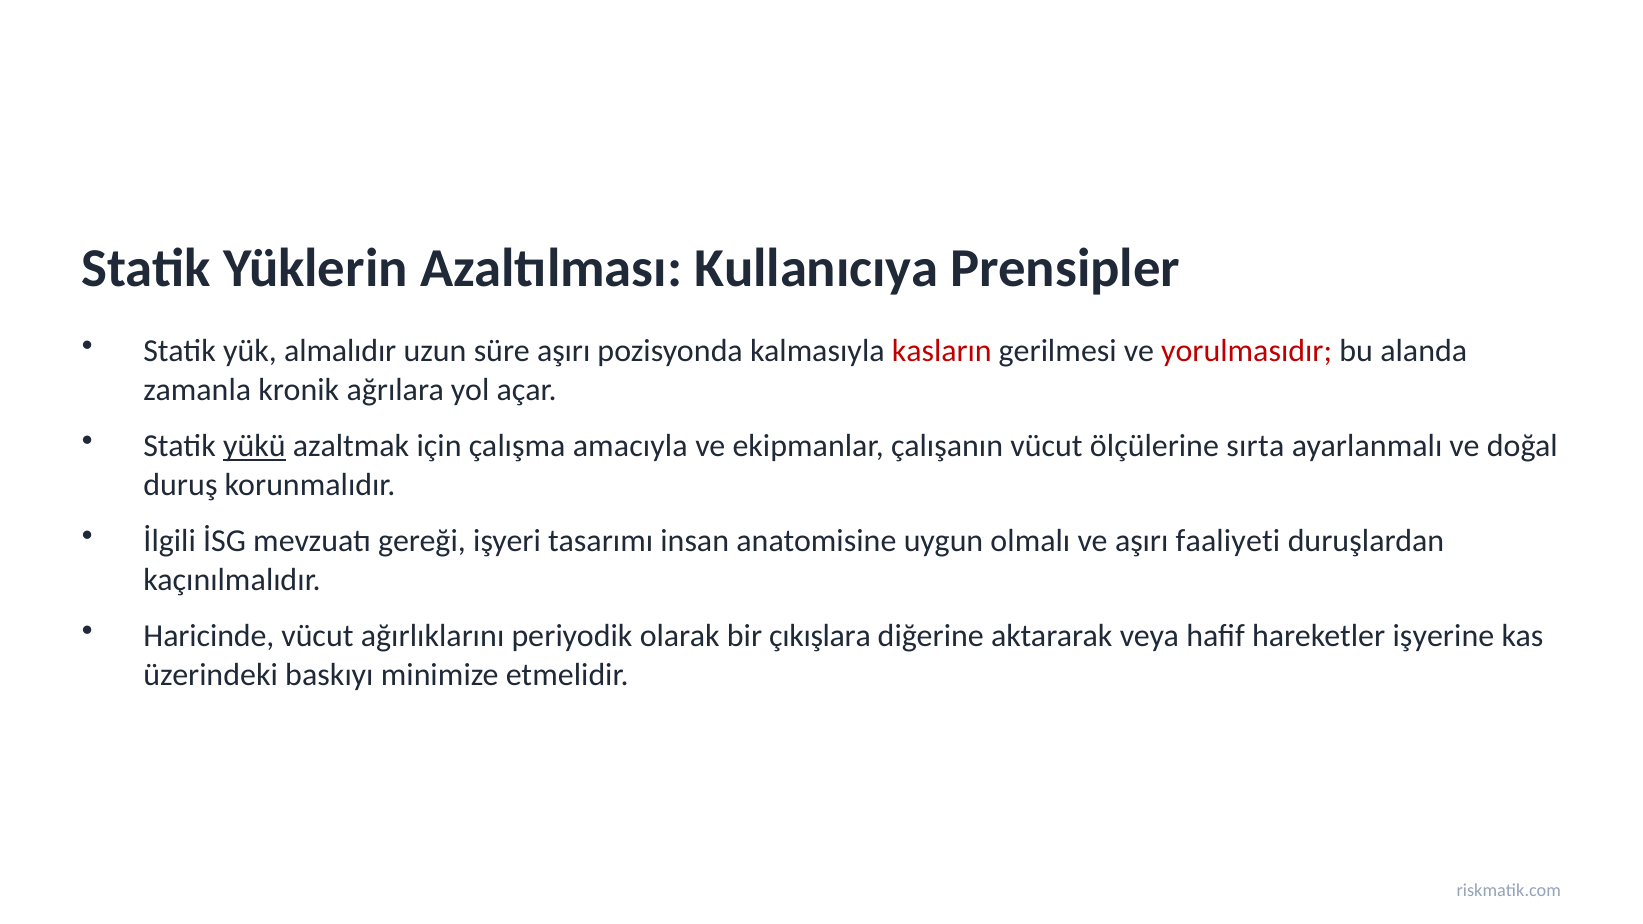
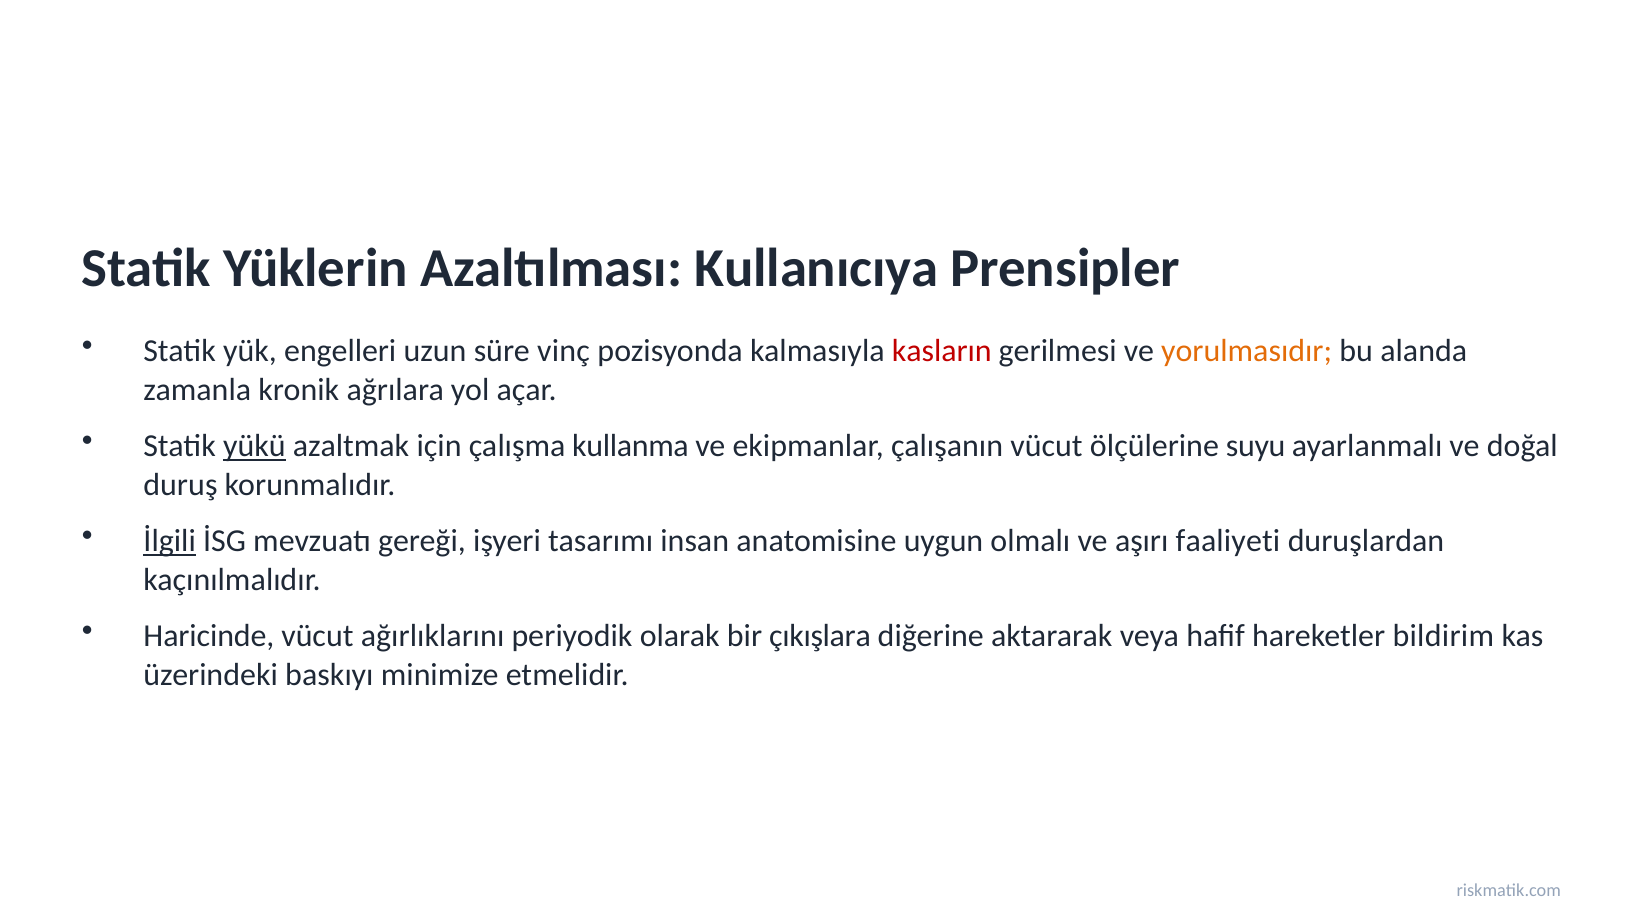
almalıdır: almalıdır -> engelleri (340, 351)
süre aşırı: aşırı -> vinç (564, 351)
yorulmasıdır colour: red -> orange (1247, 351)
amacıyla: amacıyla -> kullanma (630, 446)
sırta: sırta -> suyu (1256, 446)
İlgili underline: none -> present (170, 541)
işyerine: işyerine -> bildirim (1443, 637)
